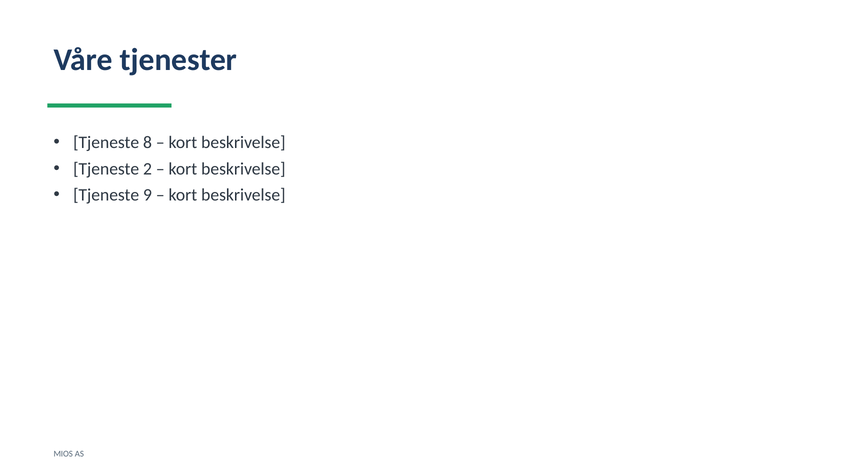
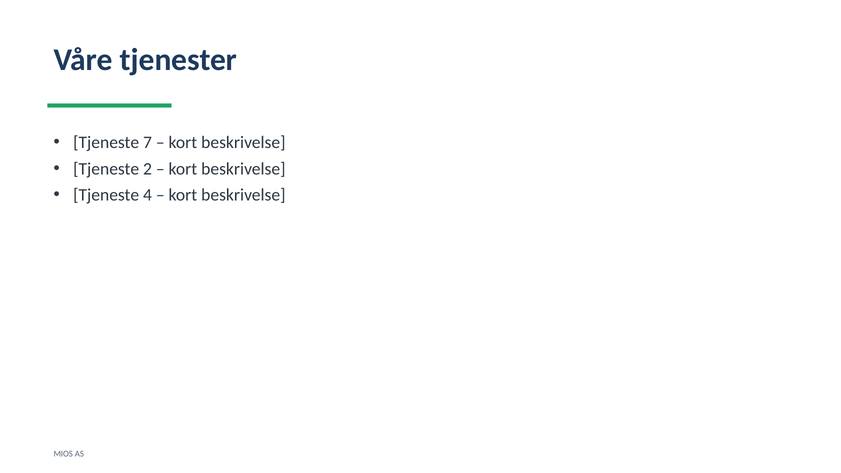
8: 8 -> 7 (147, 142)
9: 9 -> 4 (147, 195)
